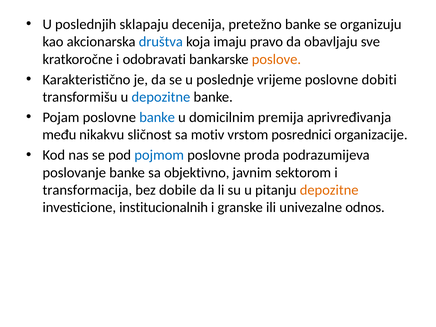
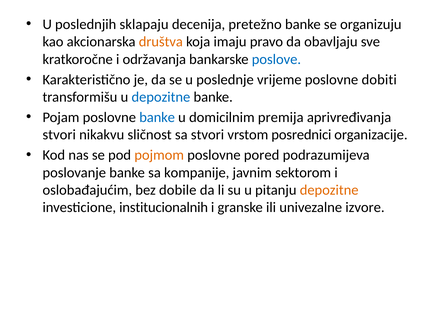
društva colour: blue -> orange (161, 42)
odobravati: odobravati -> održavanja (154, 59)
poslove colour: orange -> blue (276, 59)
među: među -> stvori (59, 135)
sa motiv: motiv -> stvori (208, 135)
pojmom colour: blue -> orange (159, 155)
proda: proda -> pored (262, 155)
objektivno: objektivno -> kompanije (197, 173)
transformacija: transformacija -> oslobađajućim (87, 190)
odnos: odnos -> izvore (365, 207)
